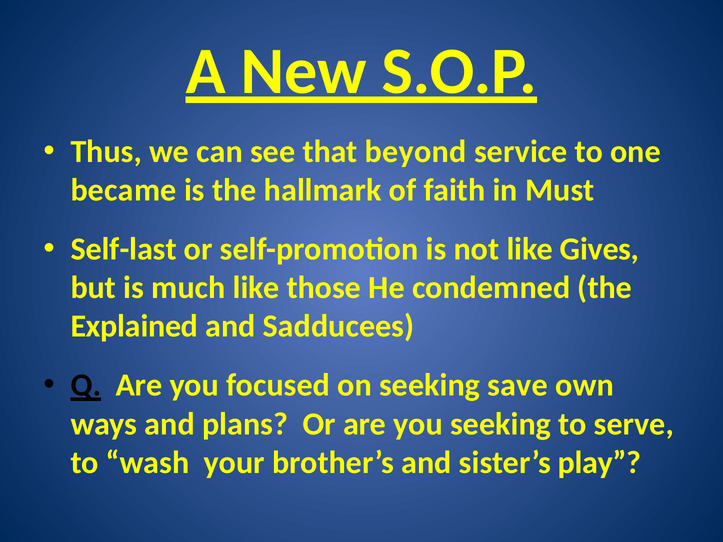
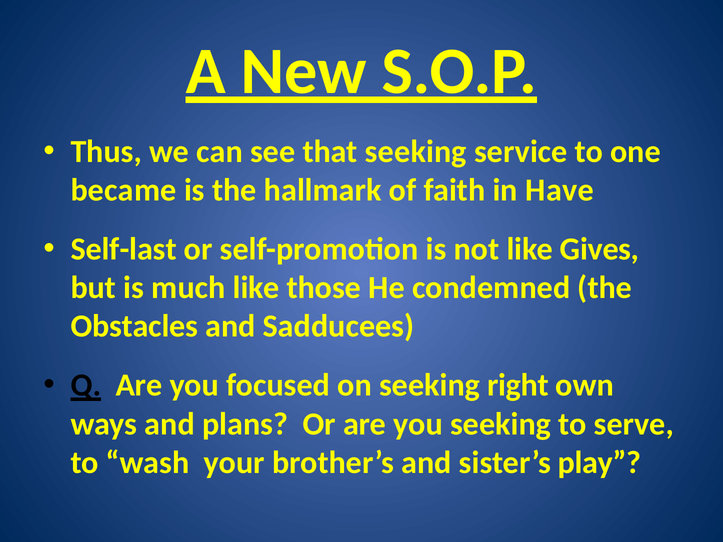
that beyond: beyond -> seeking (416, 152)
Must: Must -> Have (560, 190)
Explained: Explained -> Obstacles (134, 326)
save: save -> right (518, 386)
